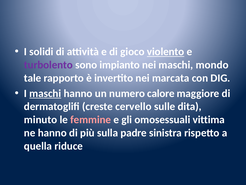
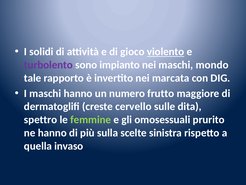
maschi underline: present -> none (45, 93)
calore: calore -> frutto (161, 93)
minuto: minuto -> spettro (41, 119)
femmine colour: pink -> light green (91, 119)
vittima: vittima -> prurito (209, 119)
padre: padre -> scelte (134, 133)
riduce: riduce -> invaso (69, 146)
